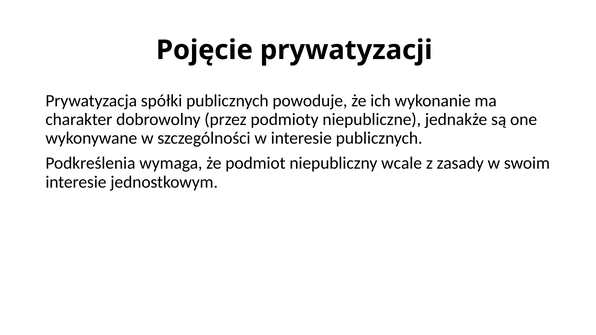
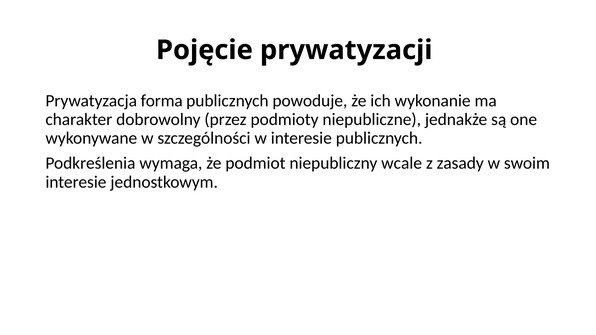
spółki: spółki -> forma (162, 101)
